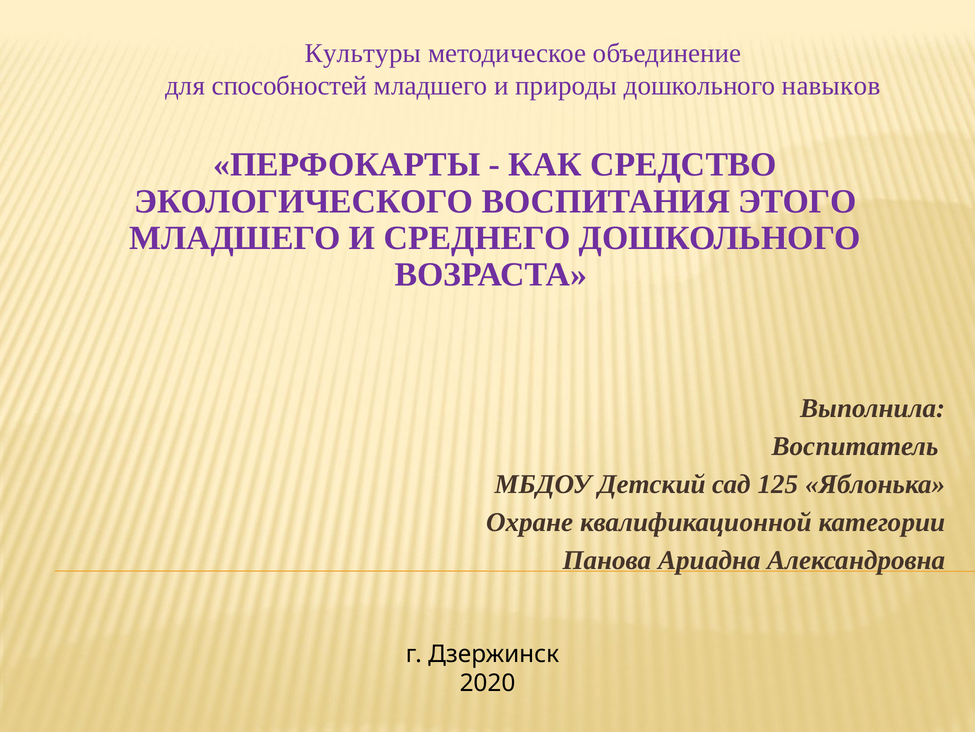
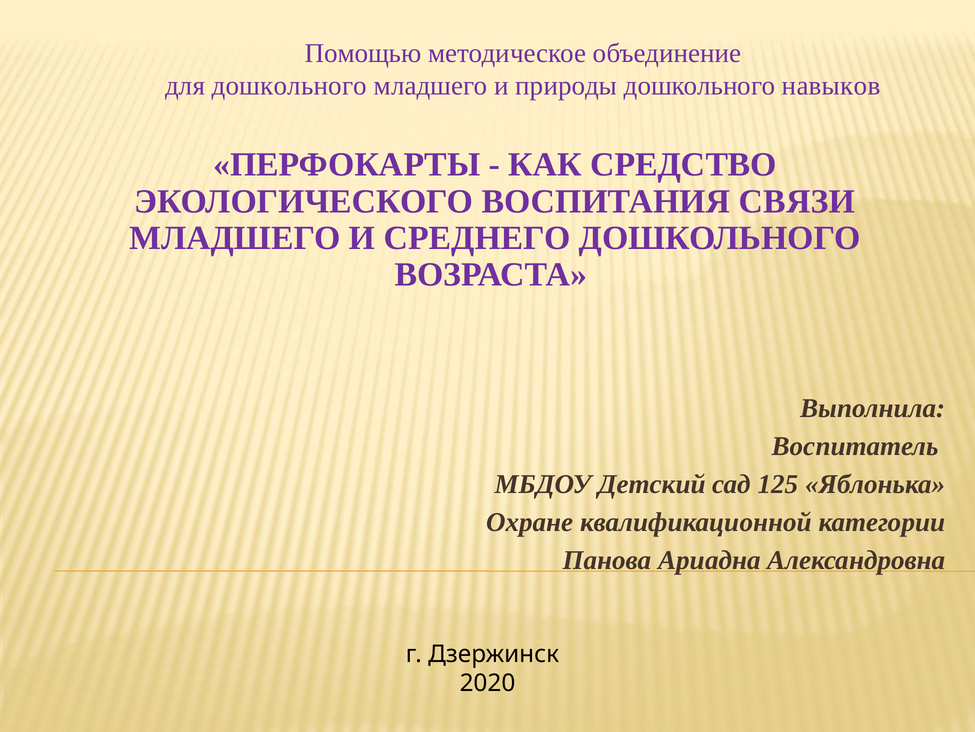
Культуры: Культуры -> Помощью (363, 53)
для способностей: способностей -> дошкольного (289, 86)
ЭТОГО: ЭТОГО -> СВЯЗИ (797, 201)
